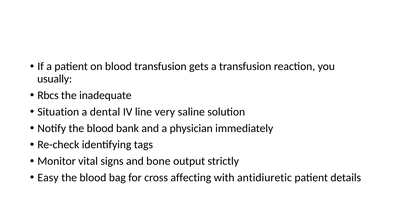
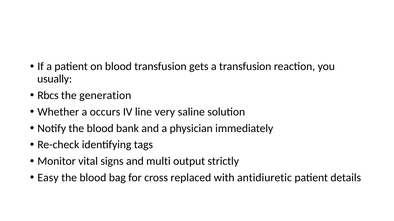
inadequate: inadequate -> generation (105, 96)
Situation: Situation -> Whether (58, 112)
dental: dental -> occurs (105, 112)
bone: bone -> multi (158, 162)
affecting: affecting -> replaced (191, 178)
